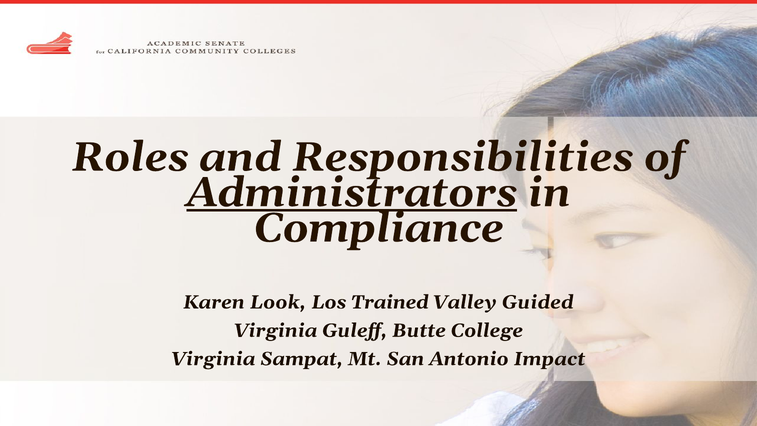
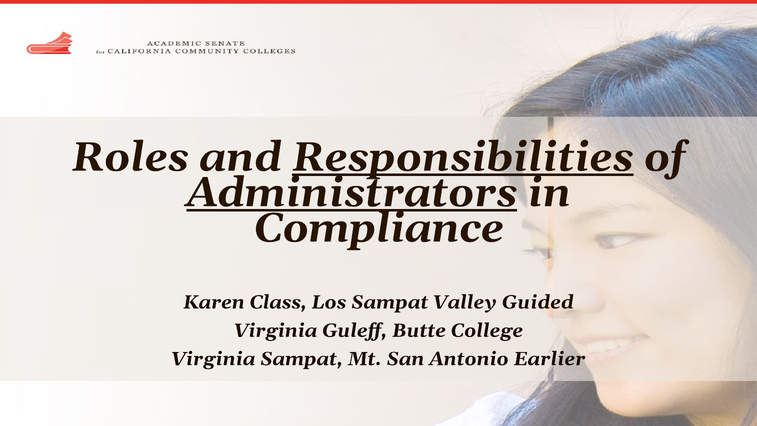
Responsibilities underline: none -> present (463, 157)
Look: Look -> Class (278, 302)
Los Trained: Trained -> Sampat (390, 302)
Impact: Impact -> Earlier (550, 359)
